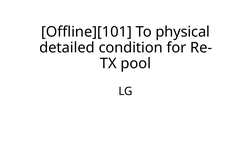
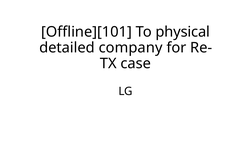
condition: condition -> company (131, 48)
pool: pool -> case (136, 63)
